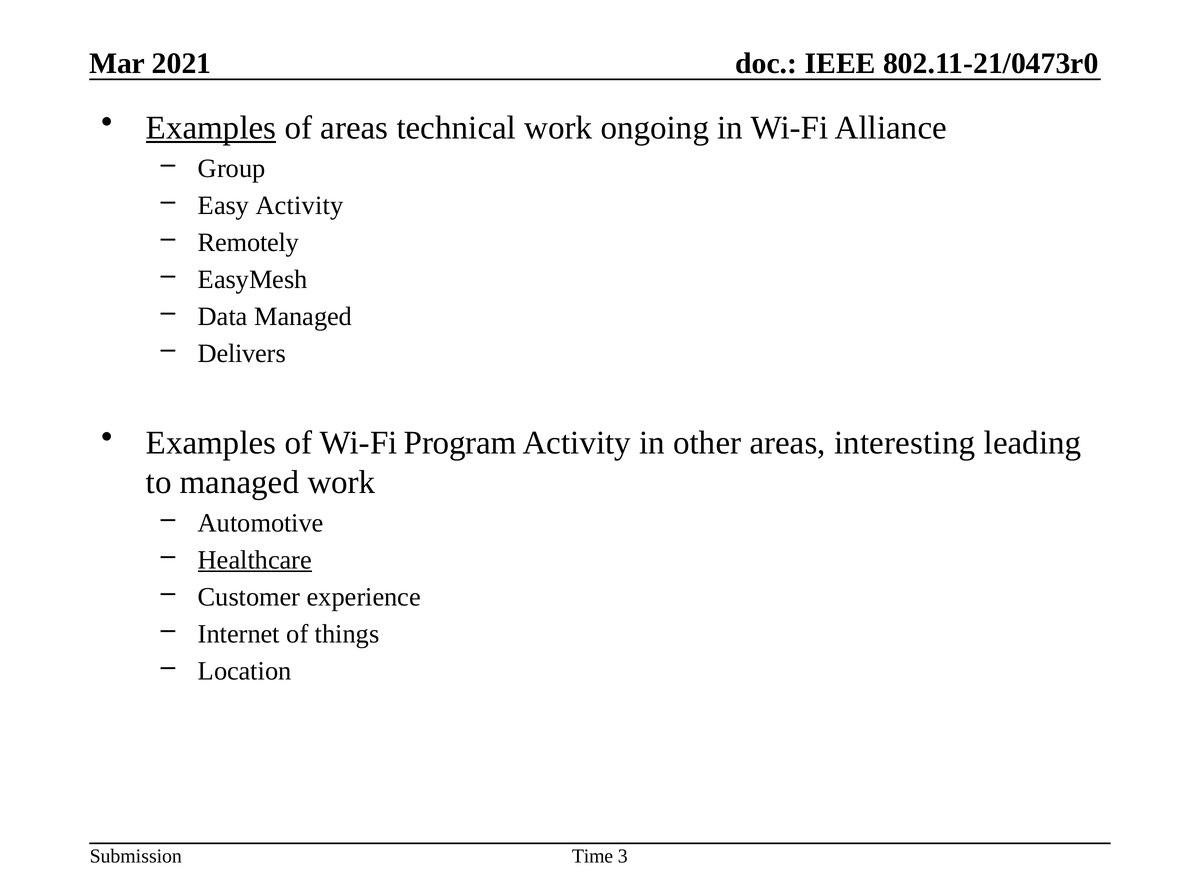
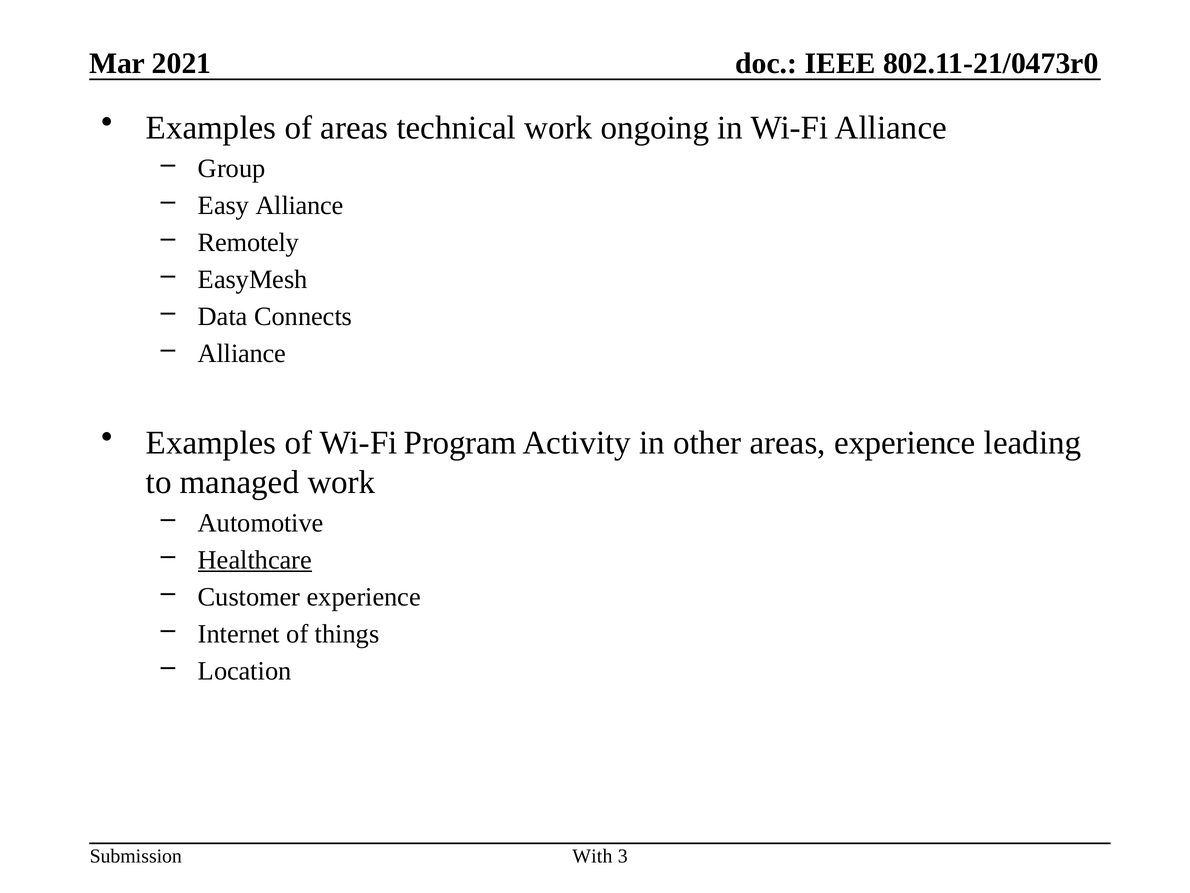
Examples underline: present -> none (211, 128)
Easy Activity: Activity -> Alliance (300, 205)
Data Managed: Managed -> Connects (303, 316)
Delivers: Delivers -> Alliance (242, 353)
areas interesting: interesting -> experience (905, 442)
Time: Time -> With (592, 856)
